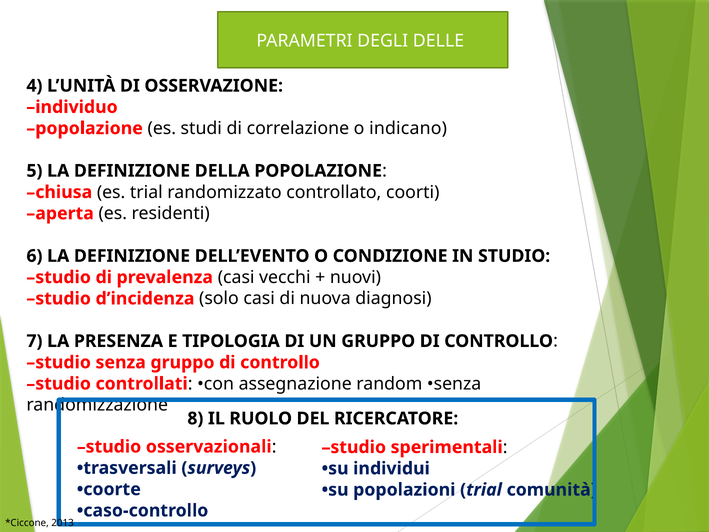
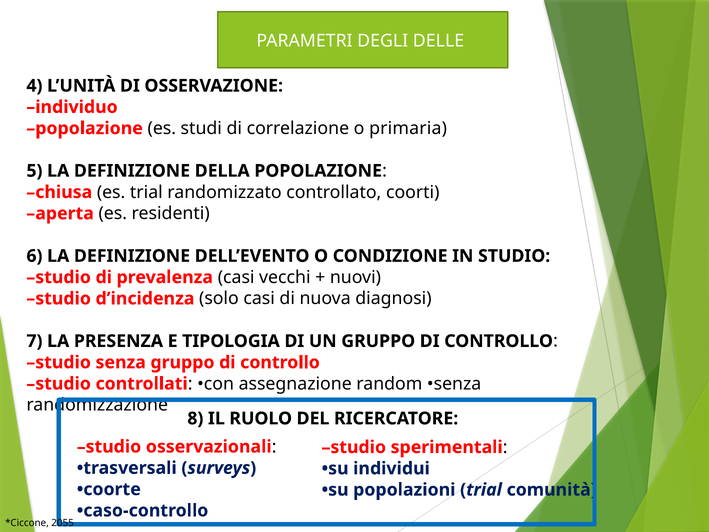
indicano: indicano -> primaria (408, 128)
2013: 2013 -> 2055 (63, 523)
